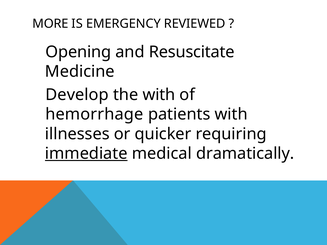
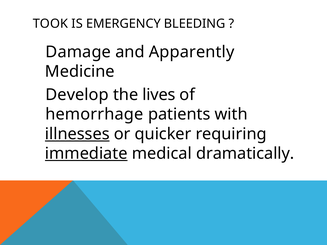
MORE: MORE -> TOOK (50, 24)
REVIEWED: REVIEWED -> BLEEDING (195, 24)
Opening: Opening -> Damage (78, 52)
Resuscitate: Resuscitate -> Apparently (192, 52)
the with: with -> lives (159, 95)
illnesses underline: none -> present (77, 134)
